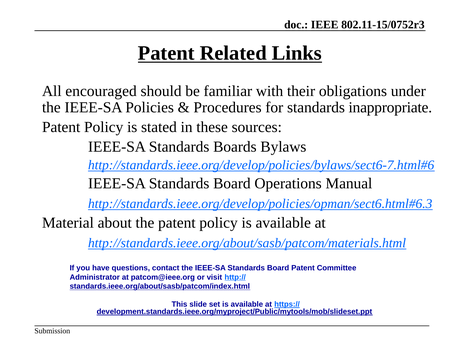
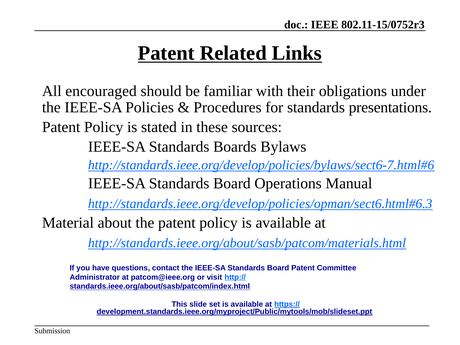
inappropriate: inappropriate -> presentations (390, 108)
